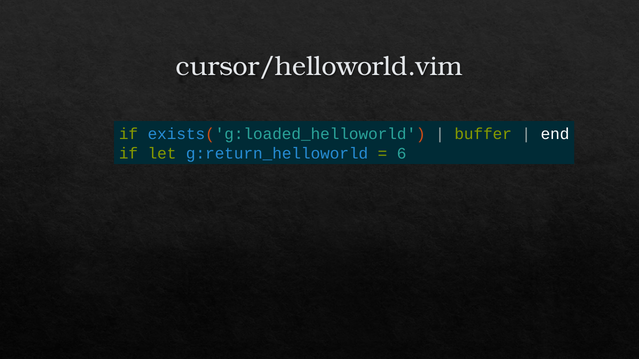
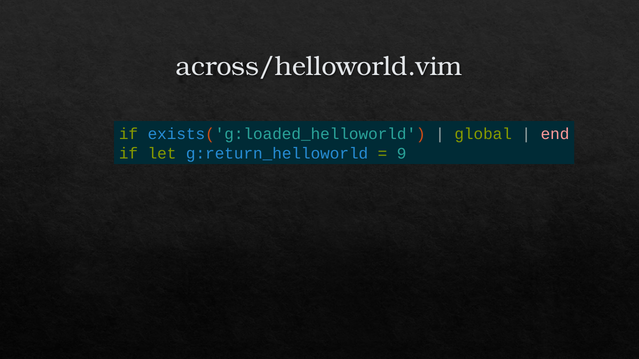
cursor/helloworld.vim: cursor/helloworld.vim -> across/helloworld.vim (319, 67)
buffer: buffer -> global (483, 134)
end colour: white -> pink (555, 134)
6: 6 -> 9 (402, 153)
